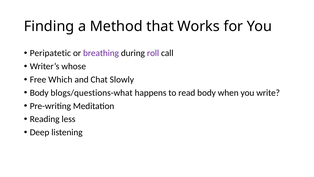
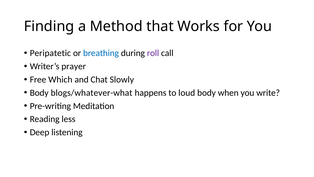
breathing colour: purple -> blue (101, 53)
whose: whose -> prayer (74, 66)
blogs/questions-what: blogs/questions-what -> blogs/whatever-what (92, 93)
read: read -> loud (187, 93)
